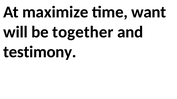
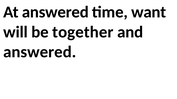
At maximize: maximize -> answered (55, 12)
testimony: testimony -> answered (40, 52)
